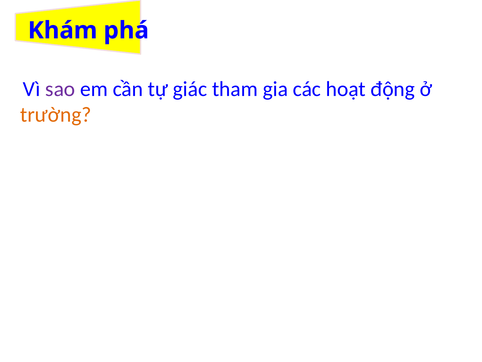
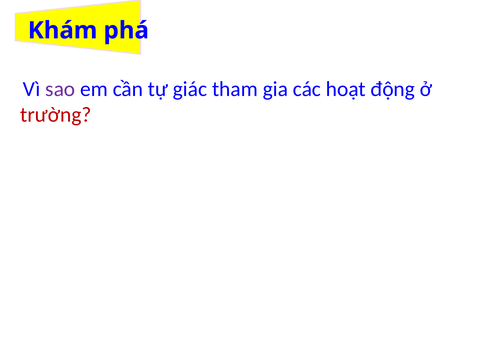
trường colour: orange -> red (56, 115)
